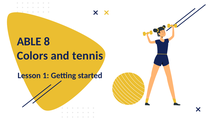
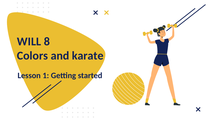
ABLE: ABLE -> WILL (29, 41)
tennis: tennis -> karate (88, 56)
